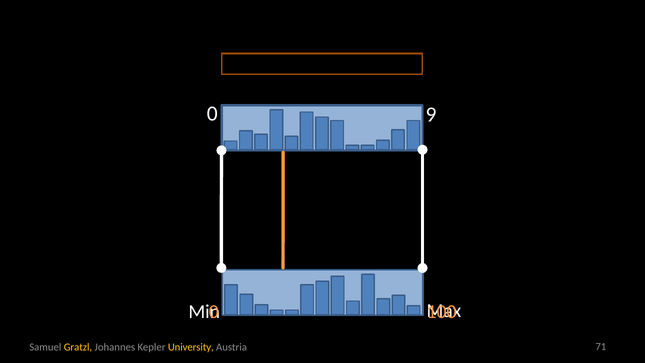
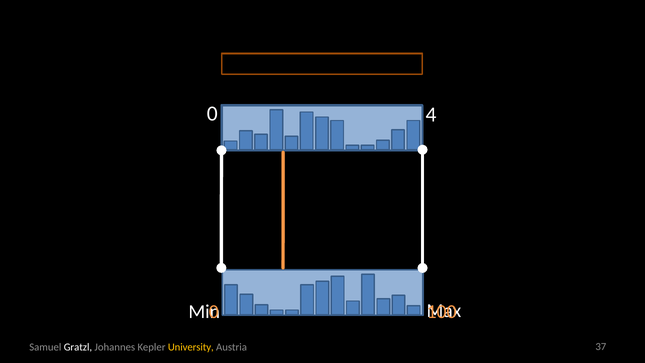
9: 9 -> 4 (431, 115)
Gratzl colour: yellow -> white (78, 347)
71: 71 -> 37 (601, 347)
